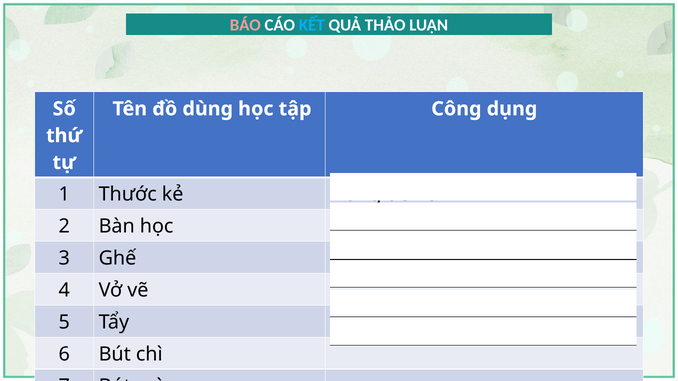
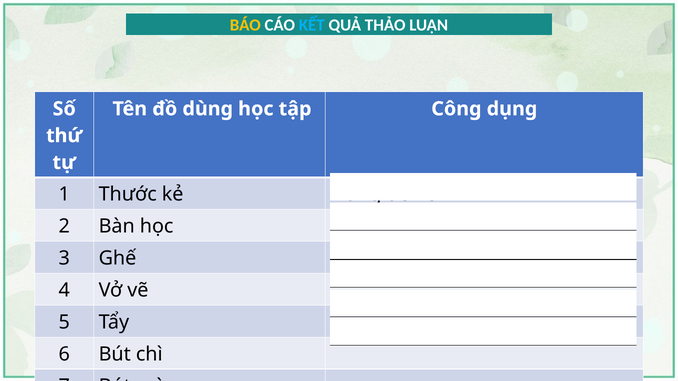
BÁO colour: pink -> yellow (245, 25)
